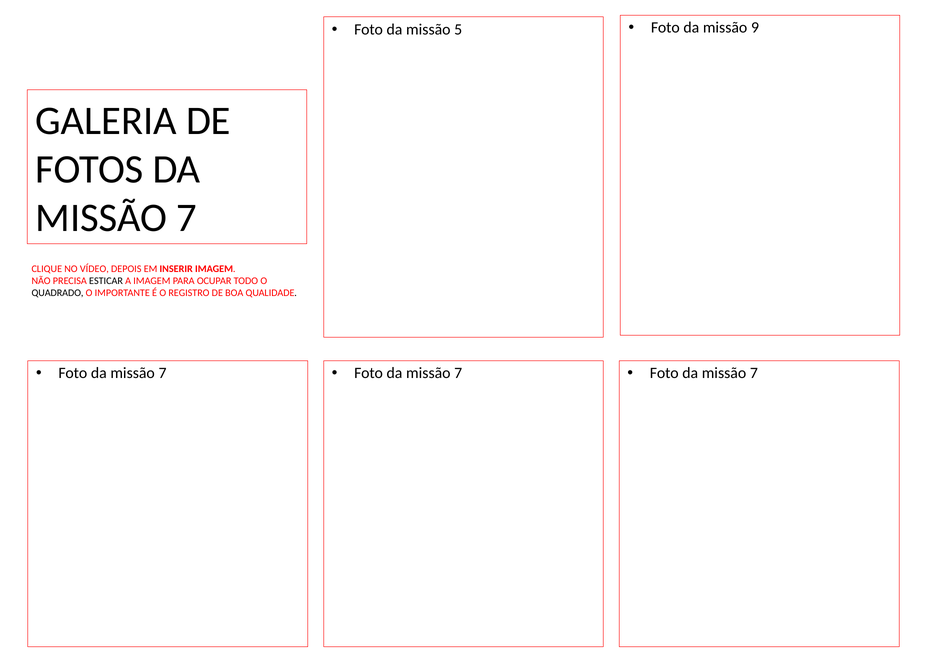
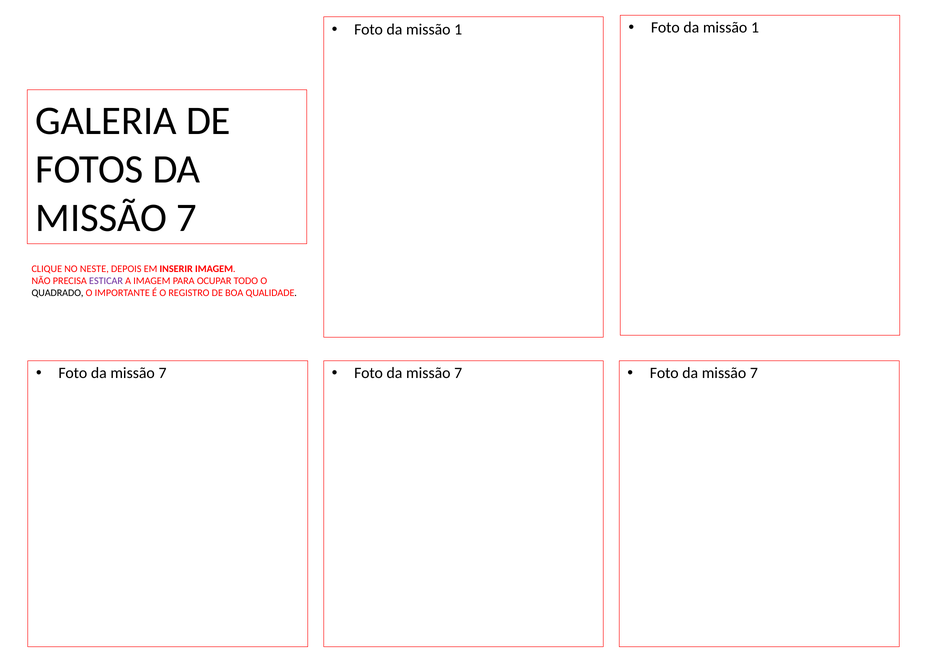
9: 9 -> 1 (755, 28)
5: 5 -> 1 (458, 29)
VÍDEO: VÍDEO -> NESTE (94, 269)
ESTICAR colour: black -> purple (106, 281)
